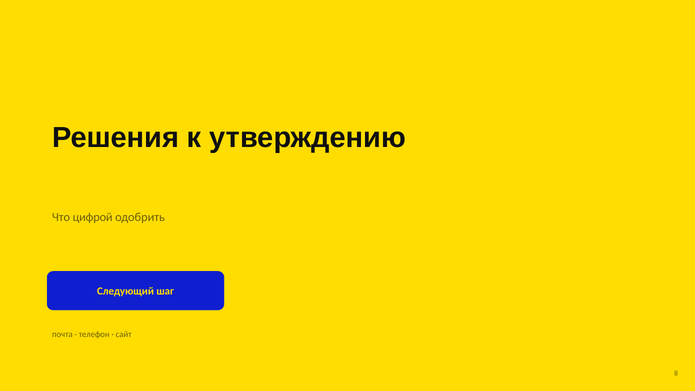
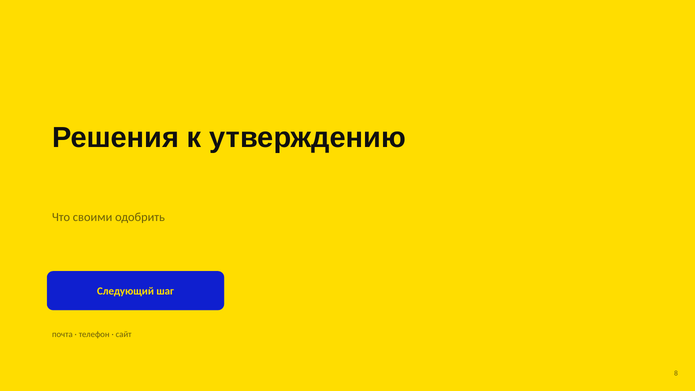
цифрой: цифрой -> своими (93, 217)
